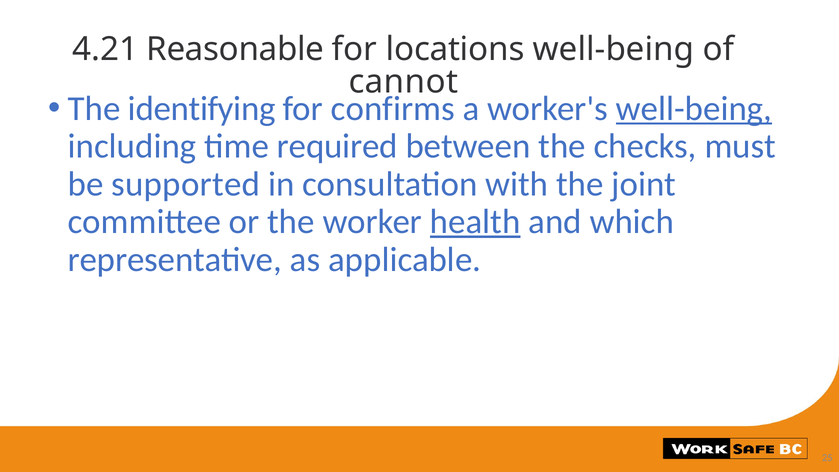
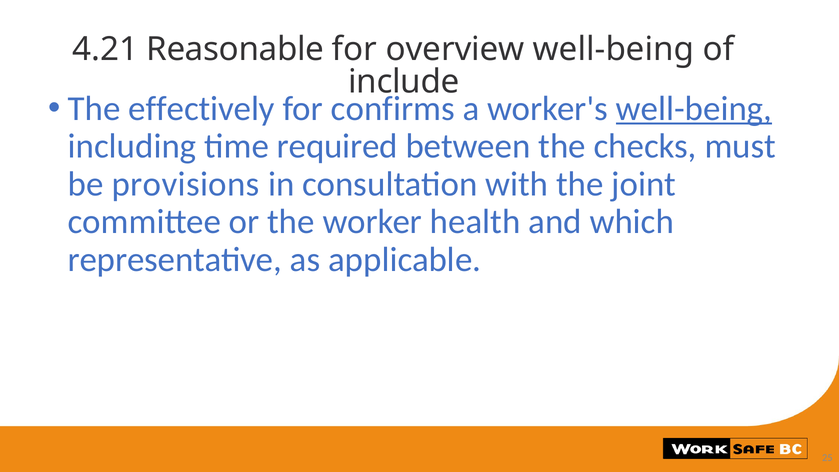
locations: locations -> overview (455, 49)
cannot: cannot -> include (404, 82)
identifying: identifying -> effectively (202, 109)
supported: supported -> provisions (186, 184)
health underline: present -> none (475, 222)
